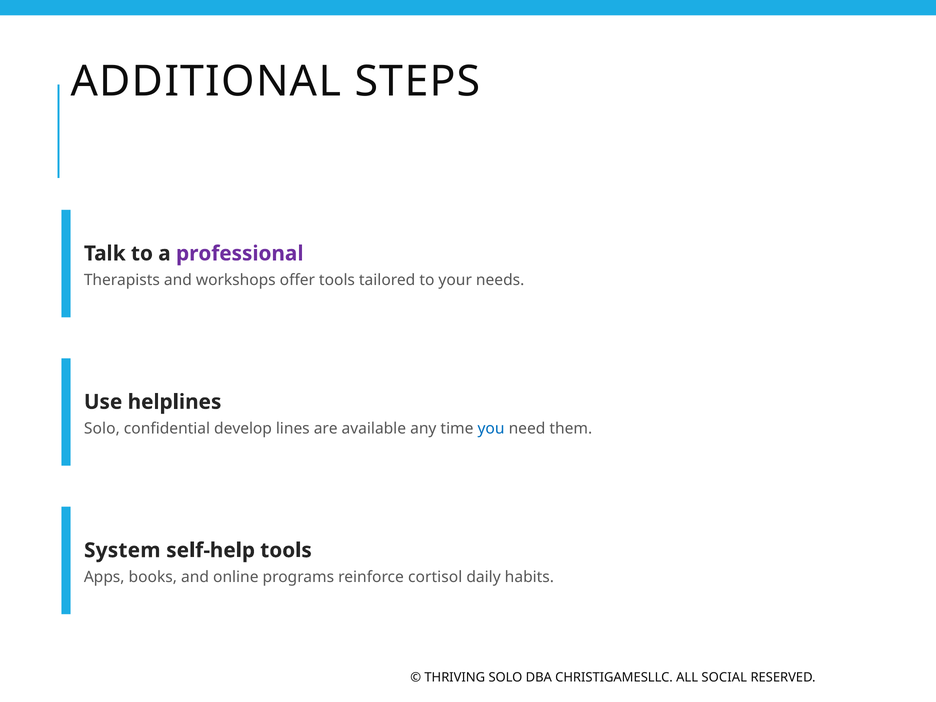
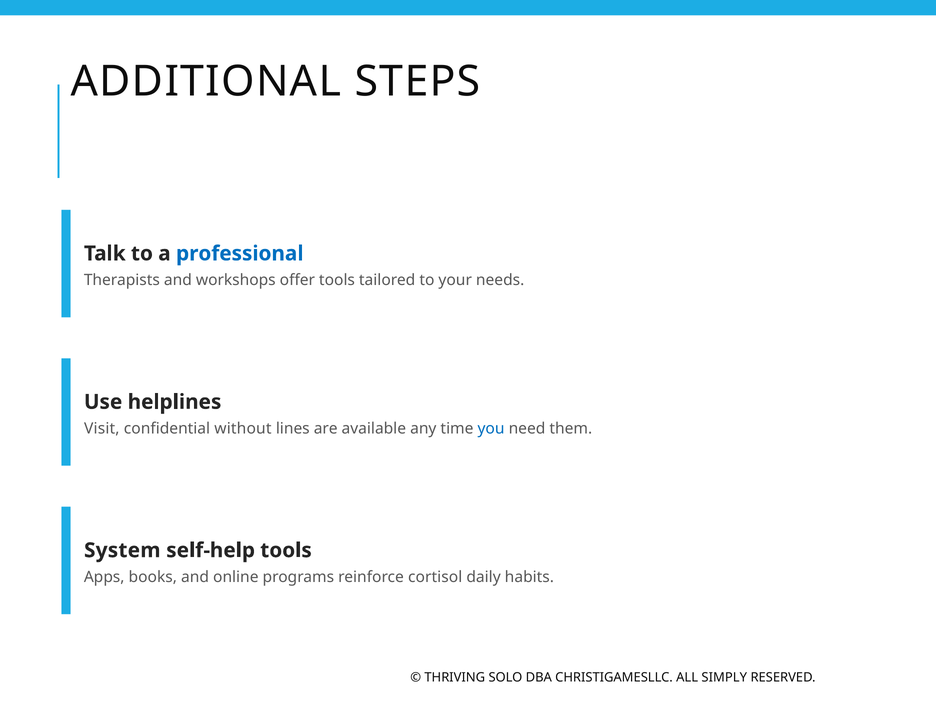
professional colour: purple -> blue (240, 254)
Solo: Solo -> Visit (102, 429)
develop: develop -> without (243, 429)
SOCIAL: SOCIAL -> SIMPLY (724, 677)
